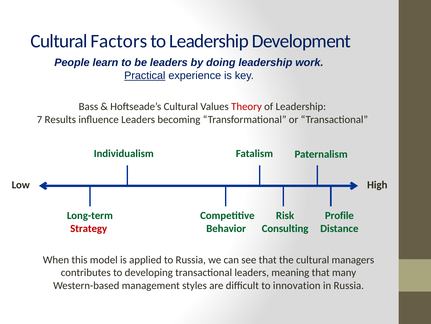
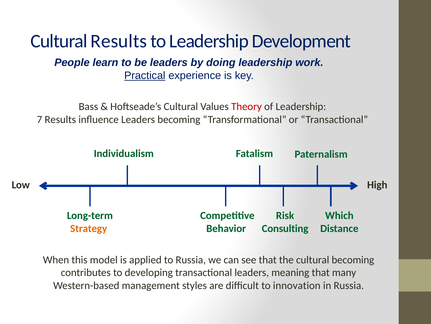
Cultural Factors: Factors -> Results (119, 41)
Profile: Profile -> Which (339, 215)
Strategy colour: red -> orange (89, 228)
cultural managers: managers -> becoming (353, 259)
